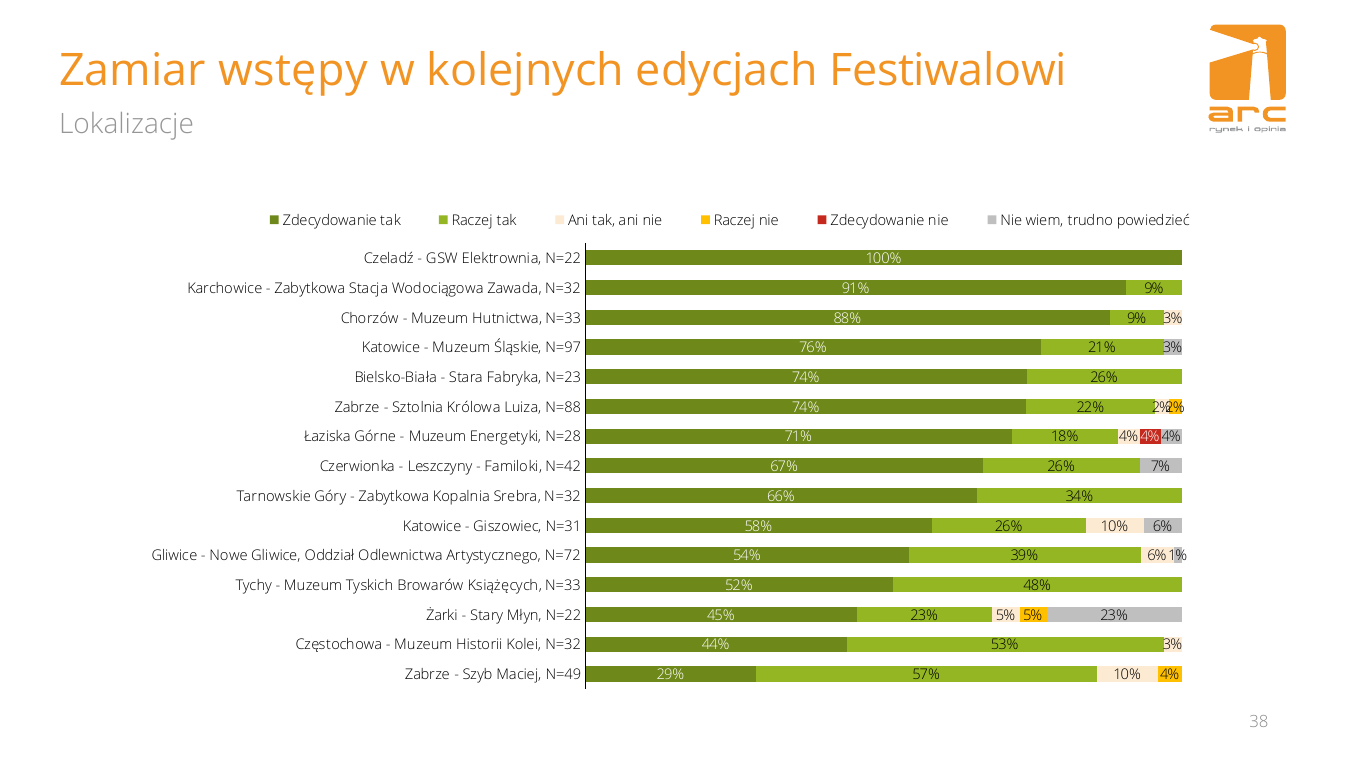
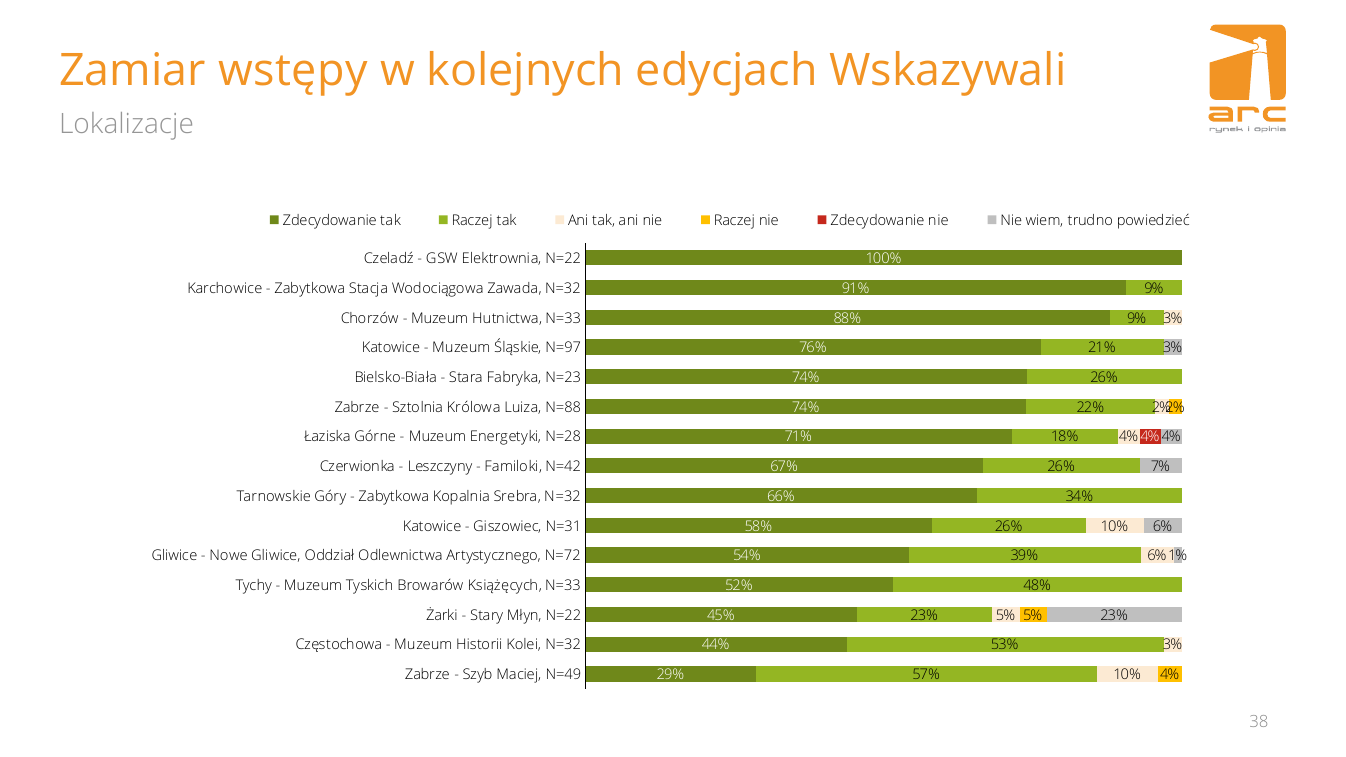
Festiwalowi: Festiwalowi -> Wskazywali (948, 71)
